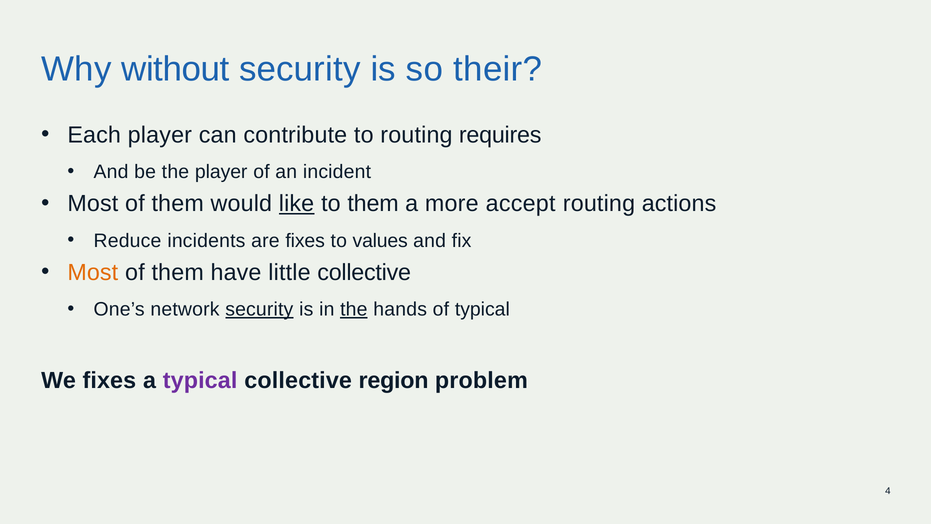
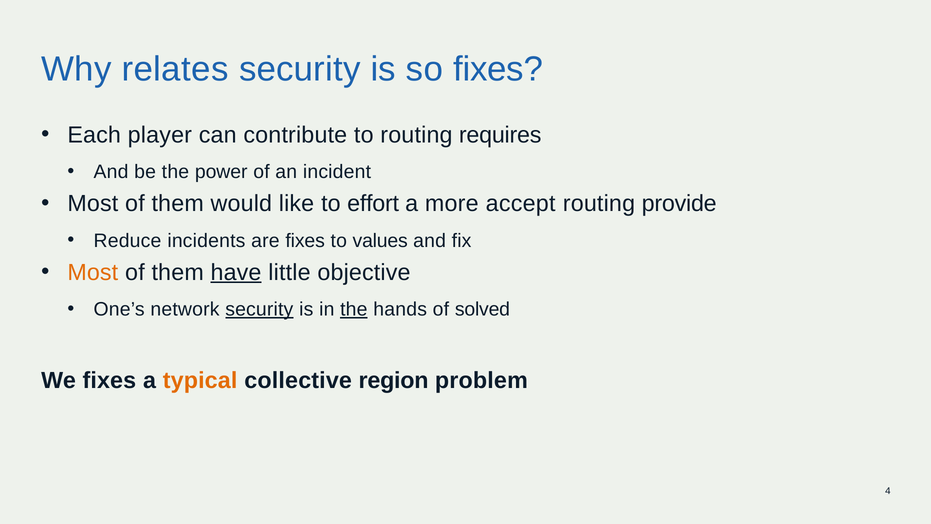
without: without -> relates (175, 69)
so their: their -> fixes (498, 69)
the player: player -> power (221, 172)
like underline: present -> none (297, 204)
to them: them -> effort (373, 204)
actions: actions -> provide (679, 204)
have underline: none -> present (236, 272)
little collective: collective -> objective (364, 272)
of typical: typical -> solved (482, 309)
typical colour: purple -> orange (200, 380)
